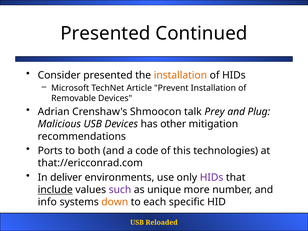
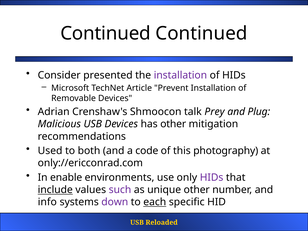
Presented: Presented -> Continued (106, 33)
installation colour: orange -> purple (180, 75)
Ports: Ports -> Used (50, 151)
technologies: technologies -> photography (226, 151)
that://ericconrad.com: that://ericconrad.com -> only://ericconrad.com (90, 163)
deliver: deliver -> enable (66, 177)
unique more: more -> other (197, 190)
down colour: orange -> purple (115, 202)
each underline: none -> present (155, 202)
